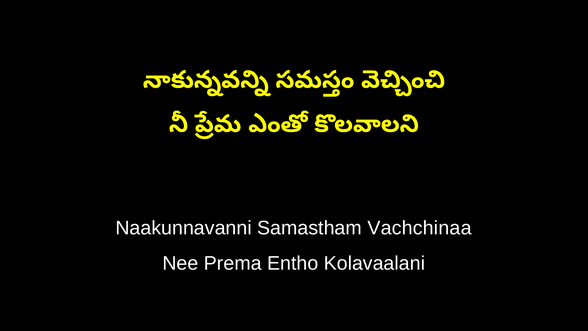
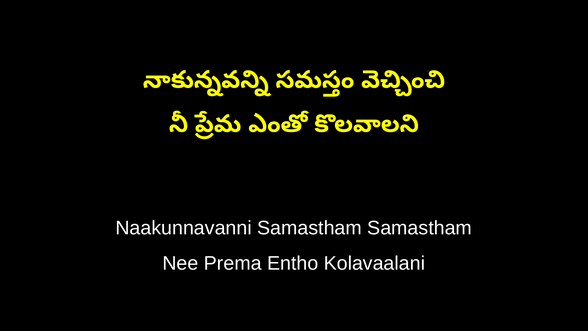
Samastham Vachchinaa: Vachchinaa -> Samastham (420, 228)
